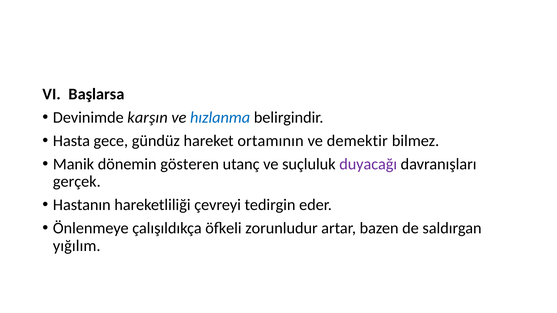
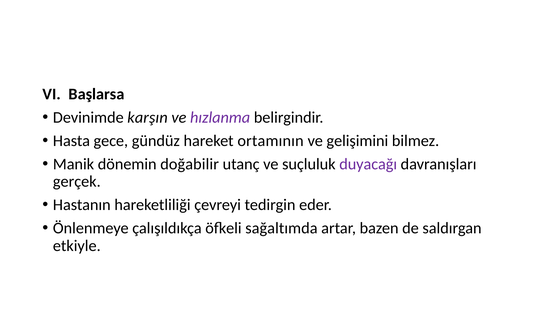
hızlanma colour: blue -> purple (220, 118)
demektir: demektir -> gelişimini (357, 141)
gösteren: gösteren -> doğabilir (190, 164)
zorunludur: zorunludur -> sağaltımda (281, 228)
yığılım: yığılım -> etkiyle (77, 246)
